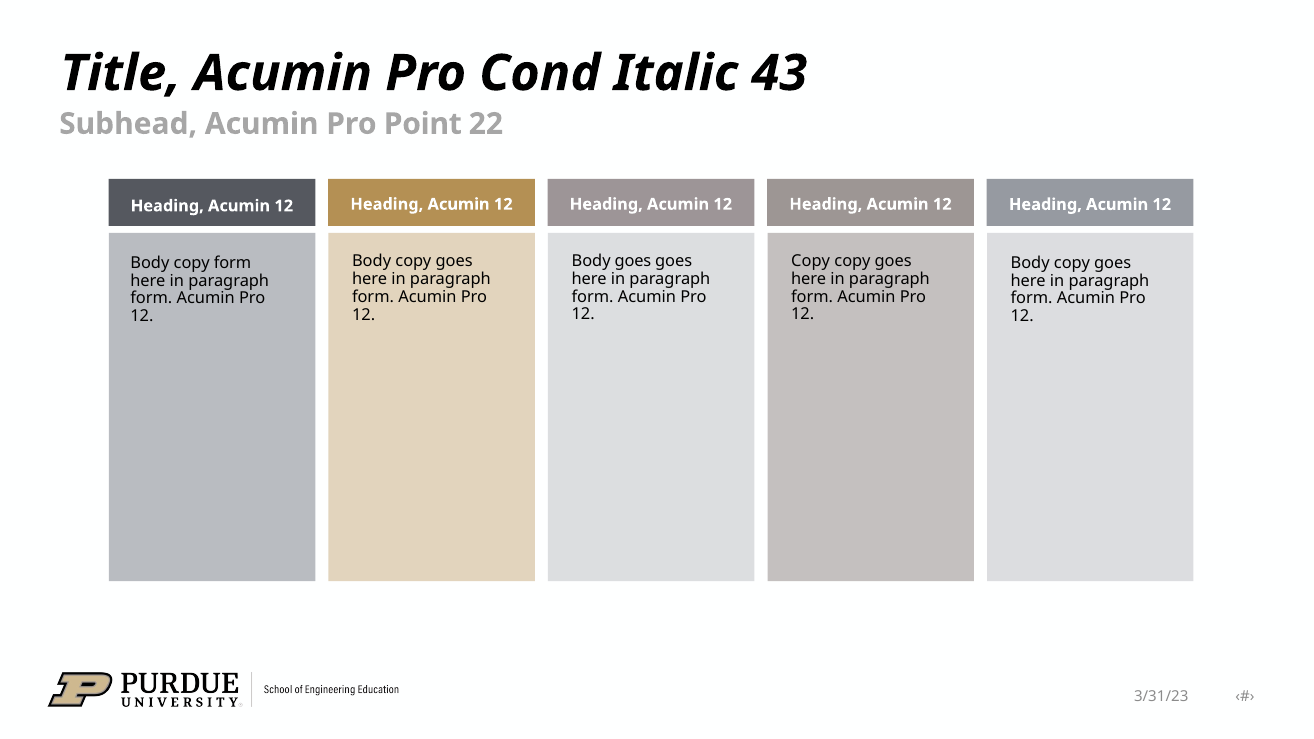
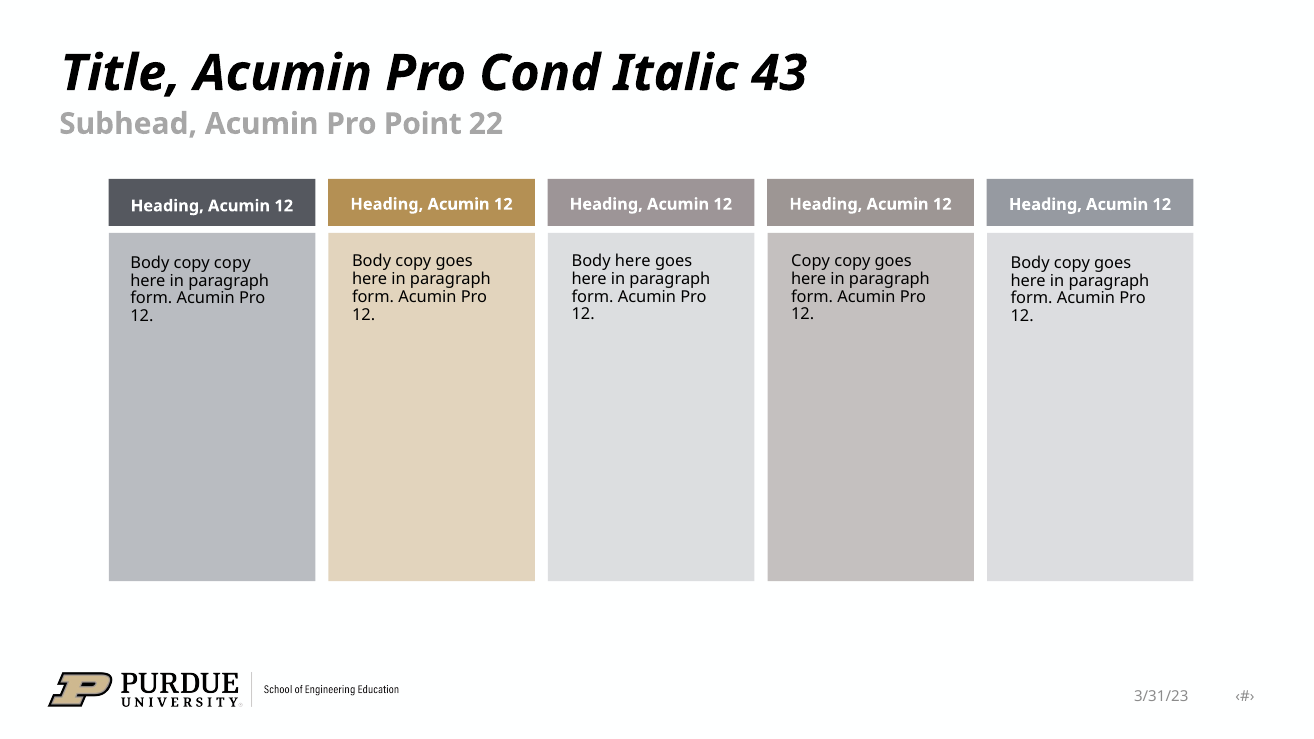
Body goes: goes -> here (633, 261)
Body copy form: form -> copy (232, 263)
